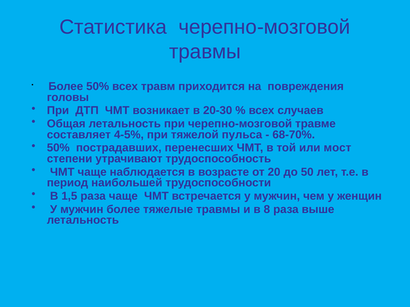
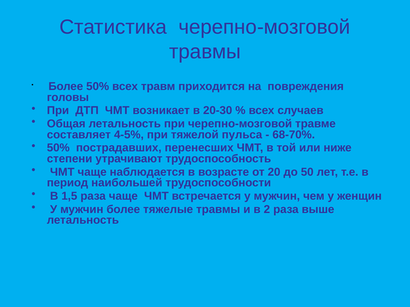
мост: мост -> ниже (338, 148)
8: 8 -> 2 (267, 210)
